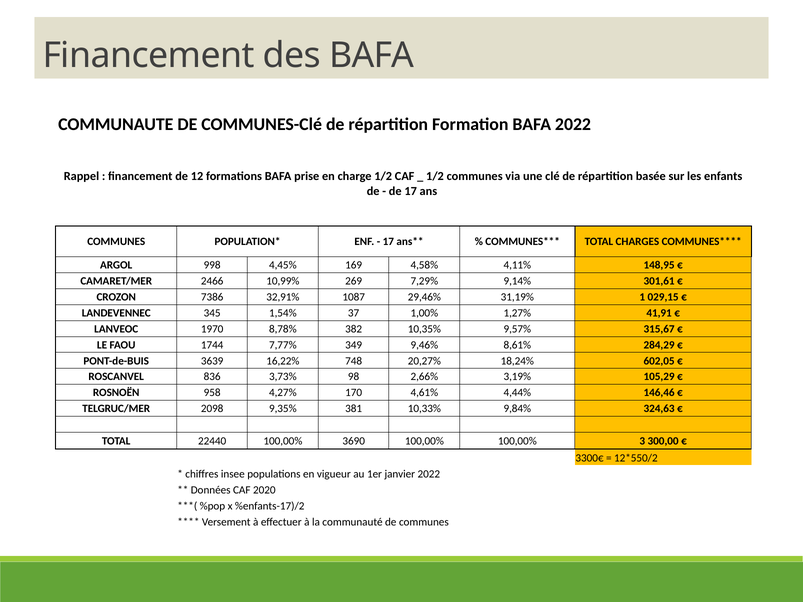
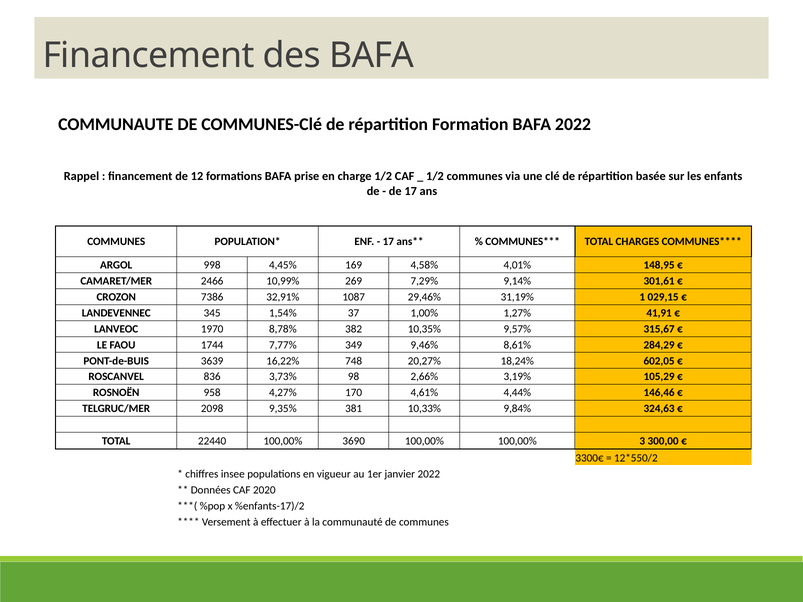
4,11%: 4,11% -> 4,01% (517, 265)
